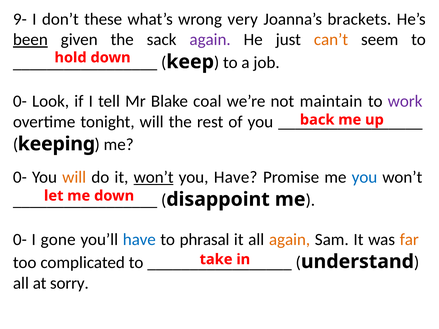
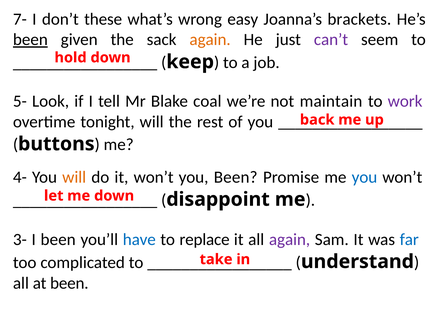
9-: 9- -> 7- (20, 19)
very: very -> easy (243, 19)
again colour: purple -> orange (210, 40)
can’t colour: orange -> purple (331, 40)
0-: 0- -> 5- (20, 101)
keeping: keeping -> buttons (56, 144)
0-: 0- -> 4- (20, 177)
won’t underline: present -> none (154, 177)
you Have: Have -> Been (236, 177)
0-: 0- -> 3- (20, 240)
I gone: gone -> been (58, 240)
phrasal: phrasal -> replace (205, 240)
again colour: orange -> purple (290, 240)
far colour: orange -> blue (409, 240)
at sorry: sorry -> been (69, 284)
